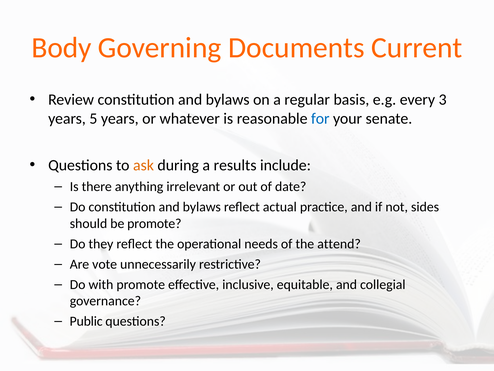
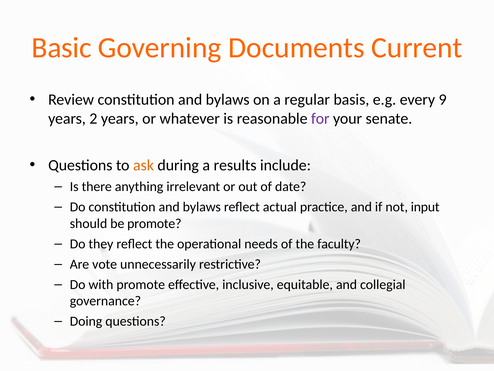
Body: Body -> Basic (62, 48)
3: 3 -> 9 (443, 99)
5: 5 -> 2 (93, 118)
for colour: blue -> purple (320, 118)
sides: sides -> input (425, 207)
attend: attend -> faculty (339, 244)
Public: Public -> Doing (86, 321)
